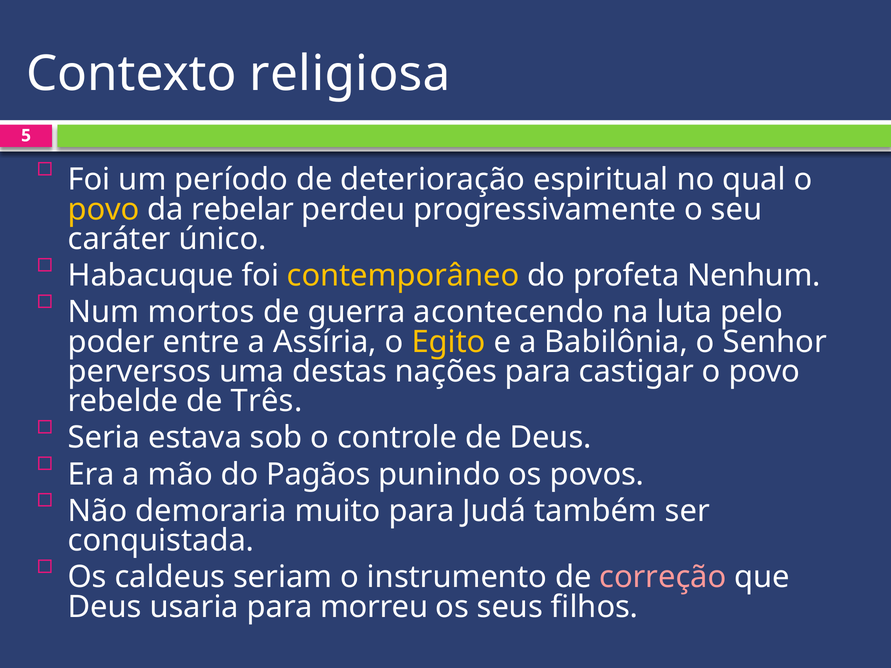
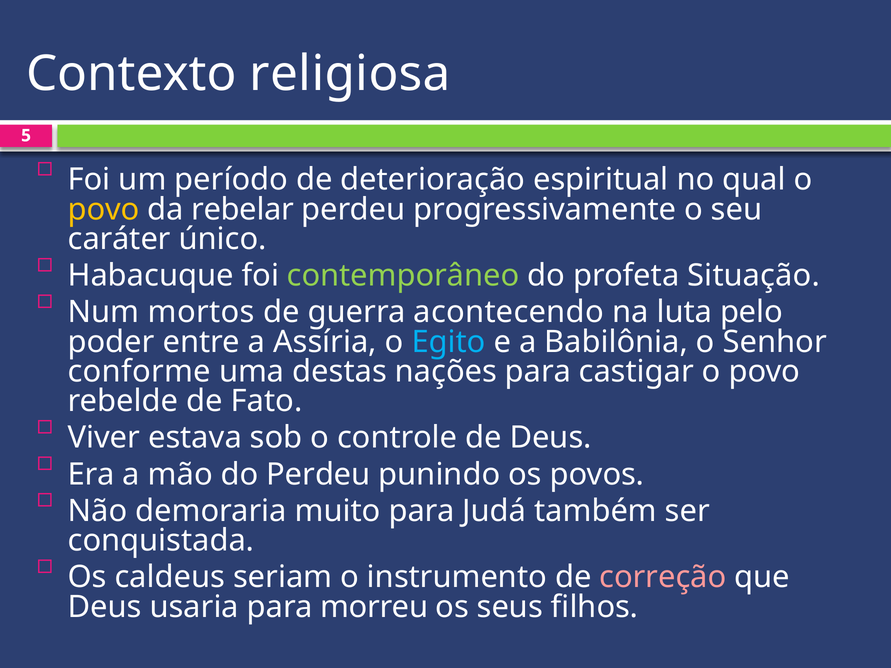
contemporâneo colour: yellow -> light green (403, 276)
Nenhum: Nenhum -> Situação (754, 276)
Egito colour: yellow -> light blue (449, 342)
perversos: perversos -> conforme (139, 372)
Três: Três -> Fato (267, 401)
Seria: Seria -> Viver (104, 438)
do Pagãos: Pagãos -> Perdeu (318, 475)
